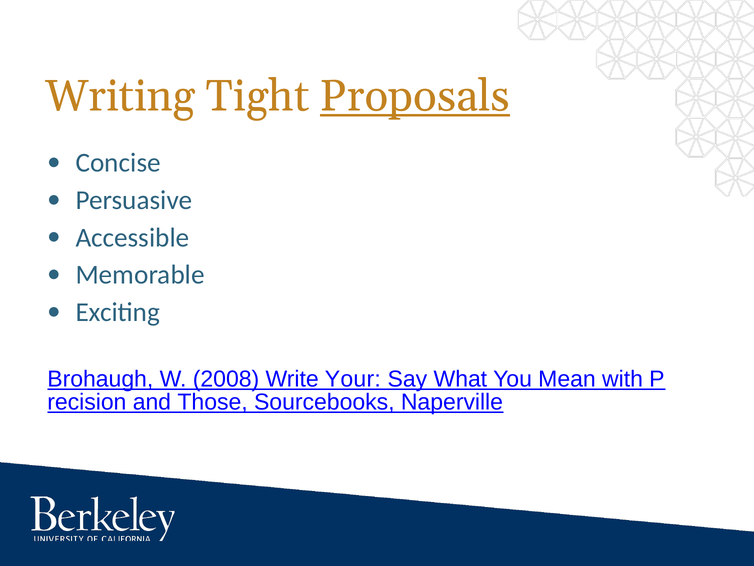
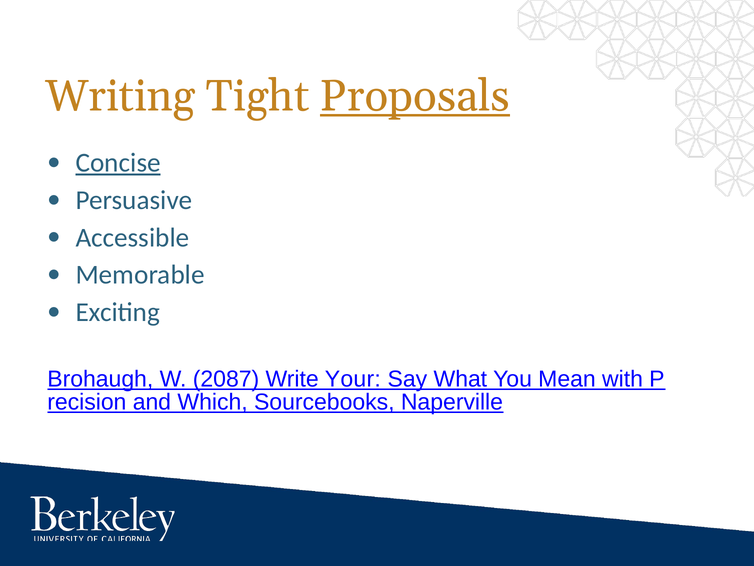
Concise underline: none -> present (118, 163)
2008: 2008 -> 2087 (226, 379)
Those: Those -> Which (213, 402)
